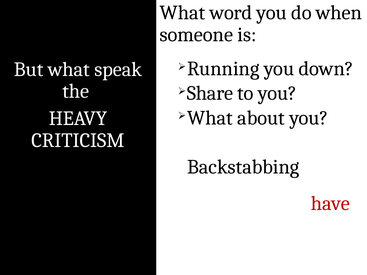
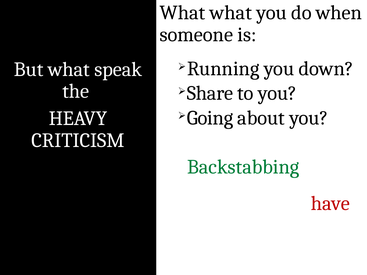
What word: word -> what (231, 13)
What: What -> Going (210, 118)
Backstabbing colour: black -> green (243, 167)
